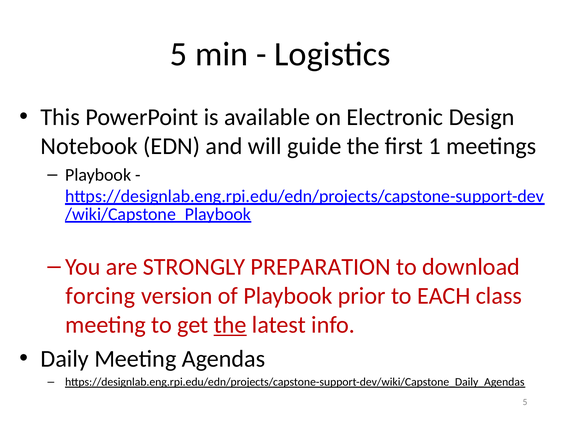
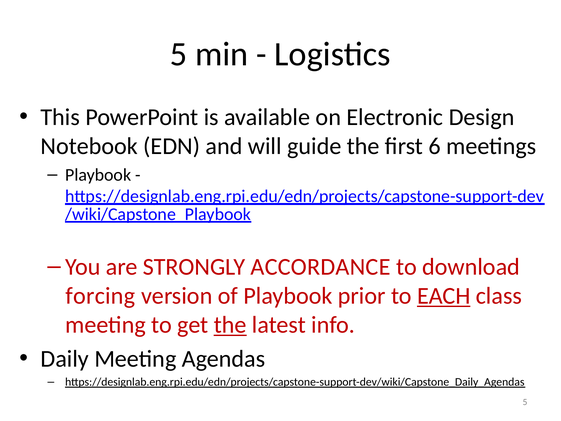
1: 1 -> 6 (435, 146)
PREPARATION: PREPARATION -> ACCORDANCE (321, 267)
EACH underline: none -> present (444, 296)
